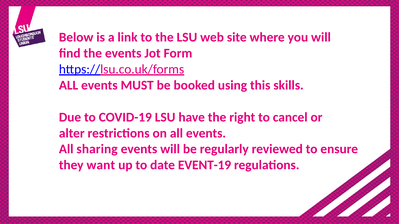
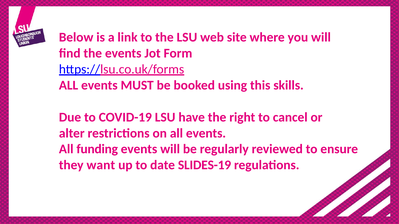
sharing: sharing -> funding (97, 149)
EVENT-19: EVENT-19 -> SLIDES-19 (205, 165)
